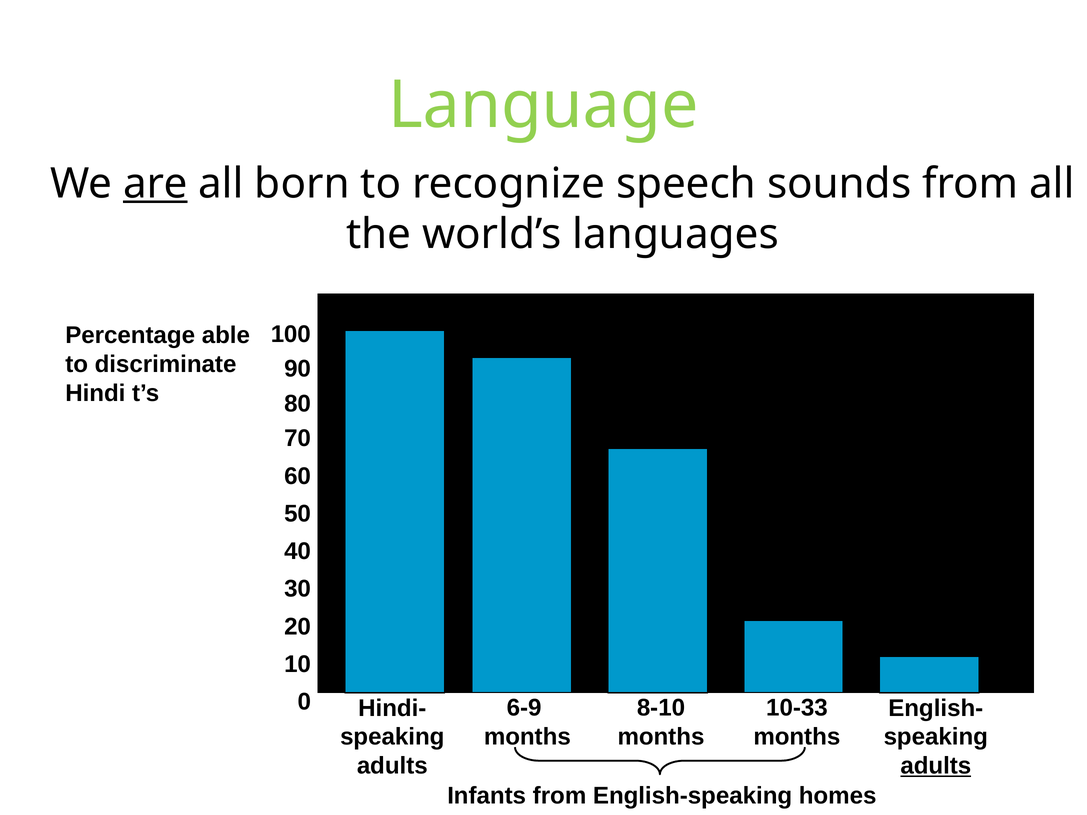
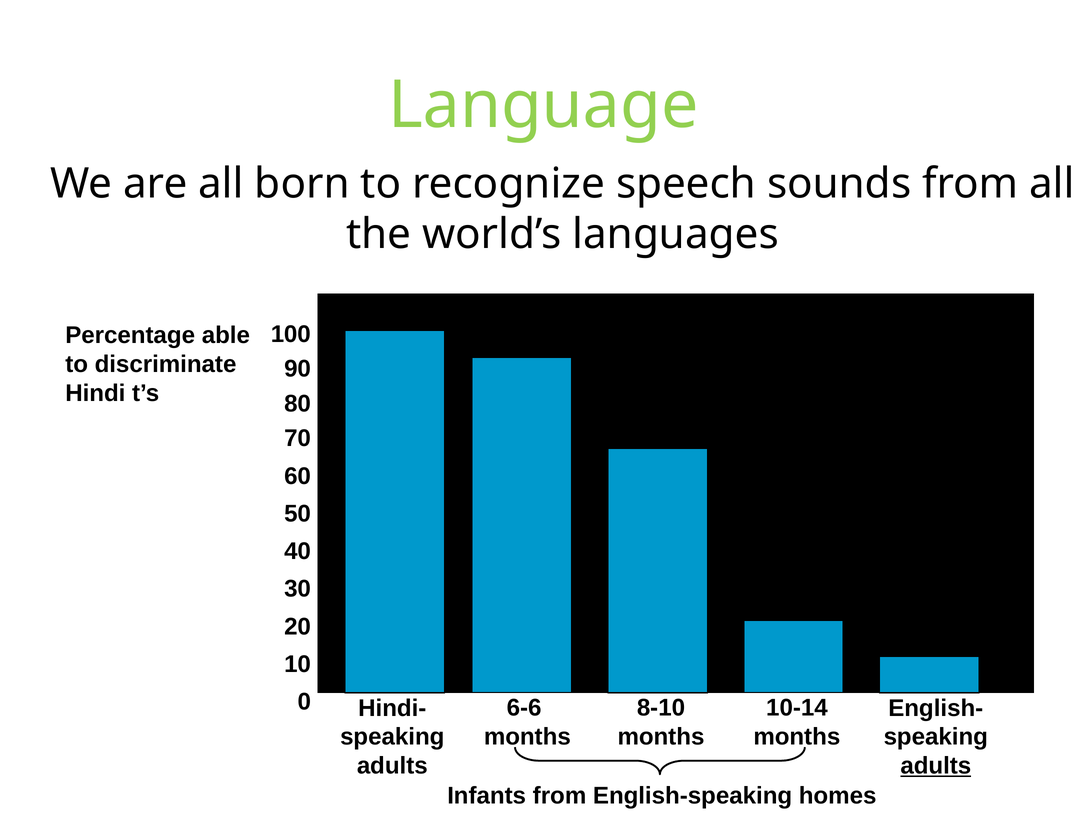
are underline: present -> none (155, 184)
6-9: 6-9 -> 6-6 (524, 708)
10-33: 10-33 -> 10-14 (797, 708)
